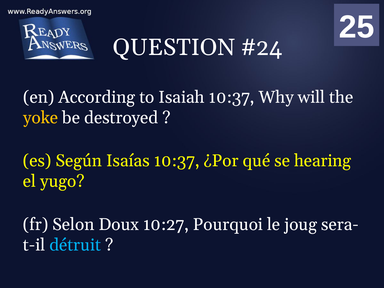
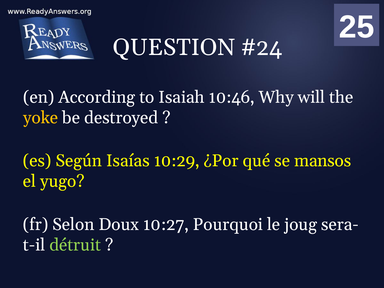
Isaiah 10:37: 10:37 -> 10:46 (232, 97)
Isaías 10:37: 10:37 -> 10:29 (177, 161)
hearing: hearing -> mansos (323, 161)
détruit colour: light blue -> light green (75, 245)
